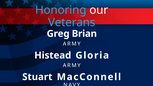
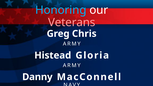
Veterans colour: light blue -> pink (72, 22)
Brian: Brian -> Chris (84, 34)
Stuart: Stuart -> Danny (37, 77)
